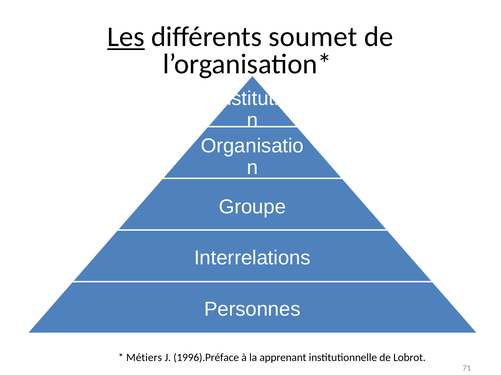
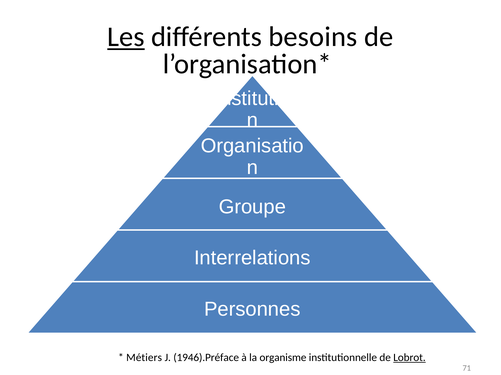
soumet: soumet -> besoins (313, 37)
1996).Préface: 1996).Préface -> 1946).Préface (206, 358)
apprenant: apprenant -> organisme (283, 358)
Lobrot underline: none -> present (409, 358)
